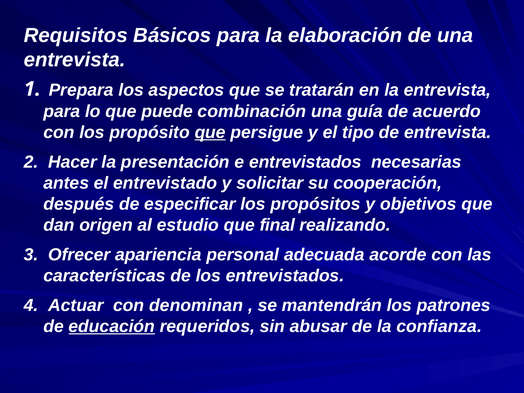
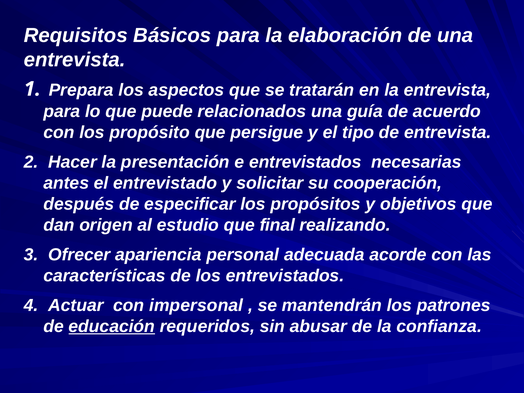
combinación: combinación -> relacionados (252, 111)
que underline: present -> none (210, 132)
denominan: denominan -> impersonal (196, 305)
